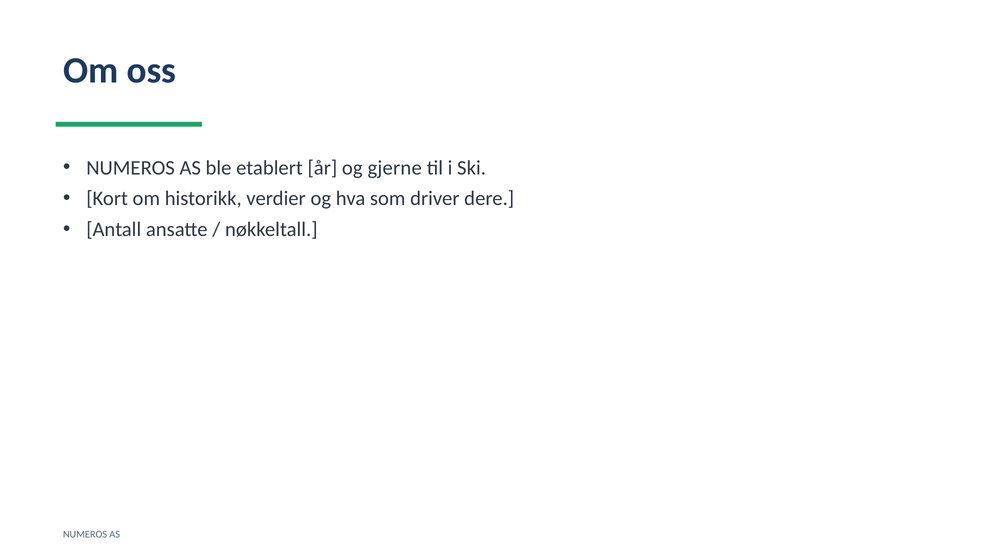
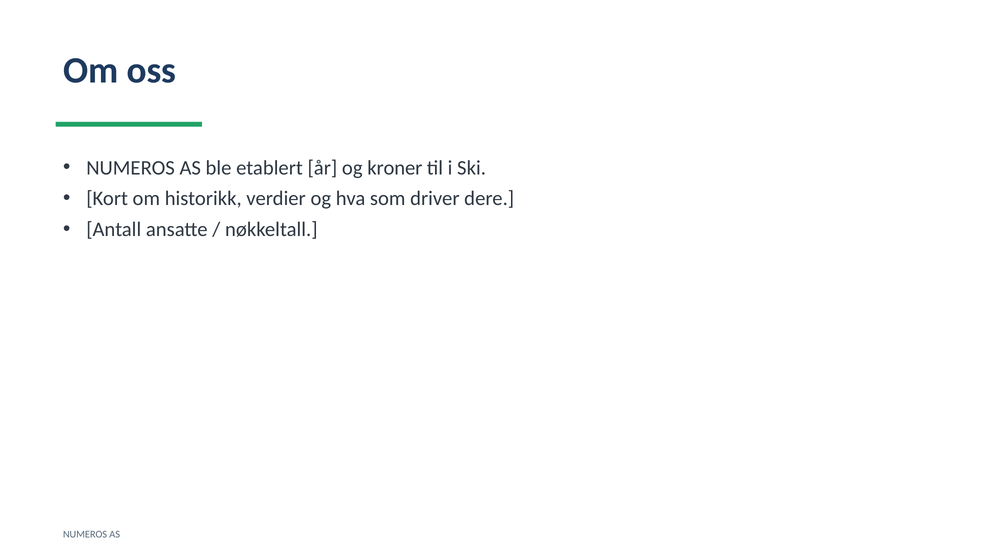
gjerne: gjerne -> kroner (395, 168)
